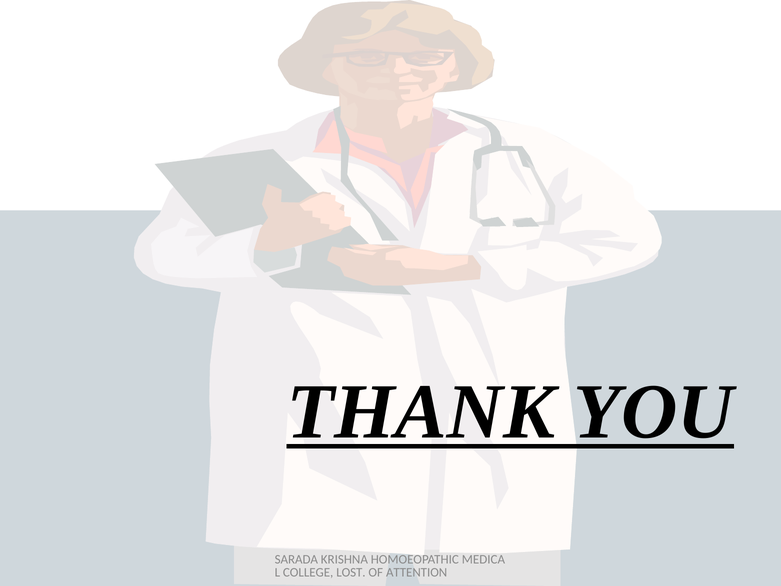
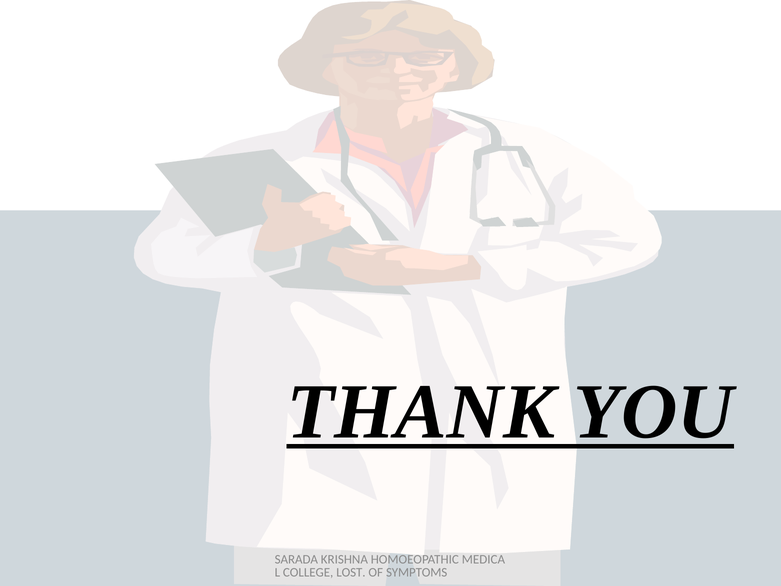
ATTENTION: ATTENTION -> SYMPTOMS (417, 572)
